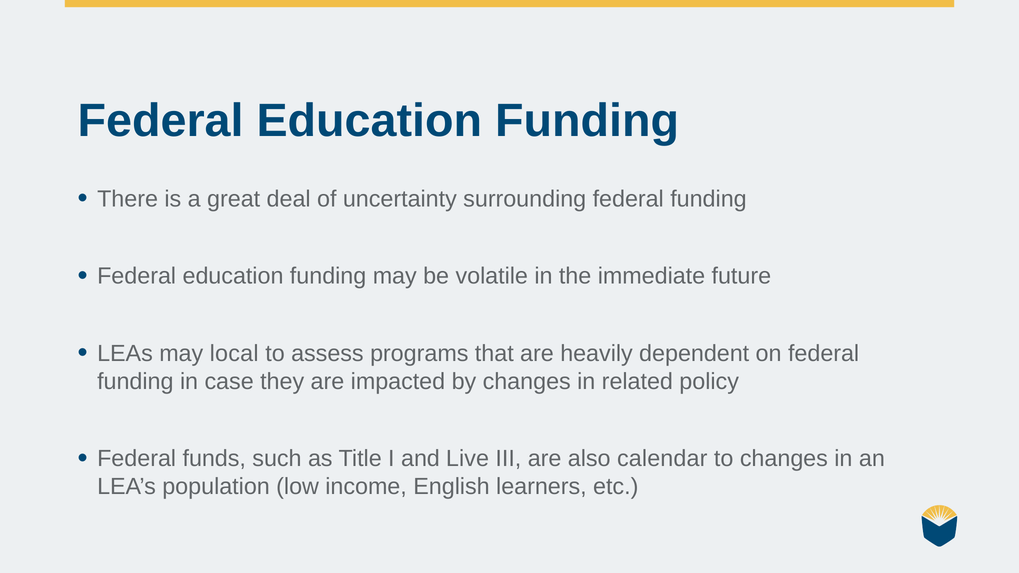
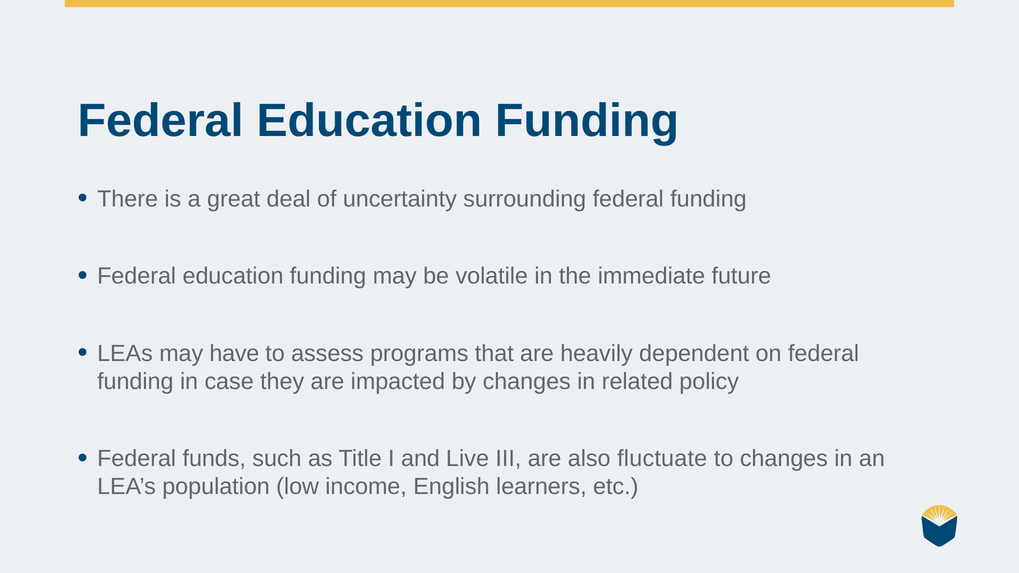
local: local -> have (234, 354)
calendar: calendar -> fluctuate (662, 459)
